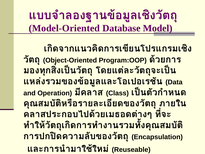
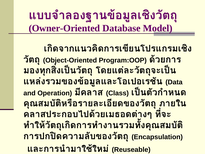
Model-Oriented: Model-Oriented -> Owner-Oriented (64, 28)
